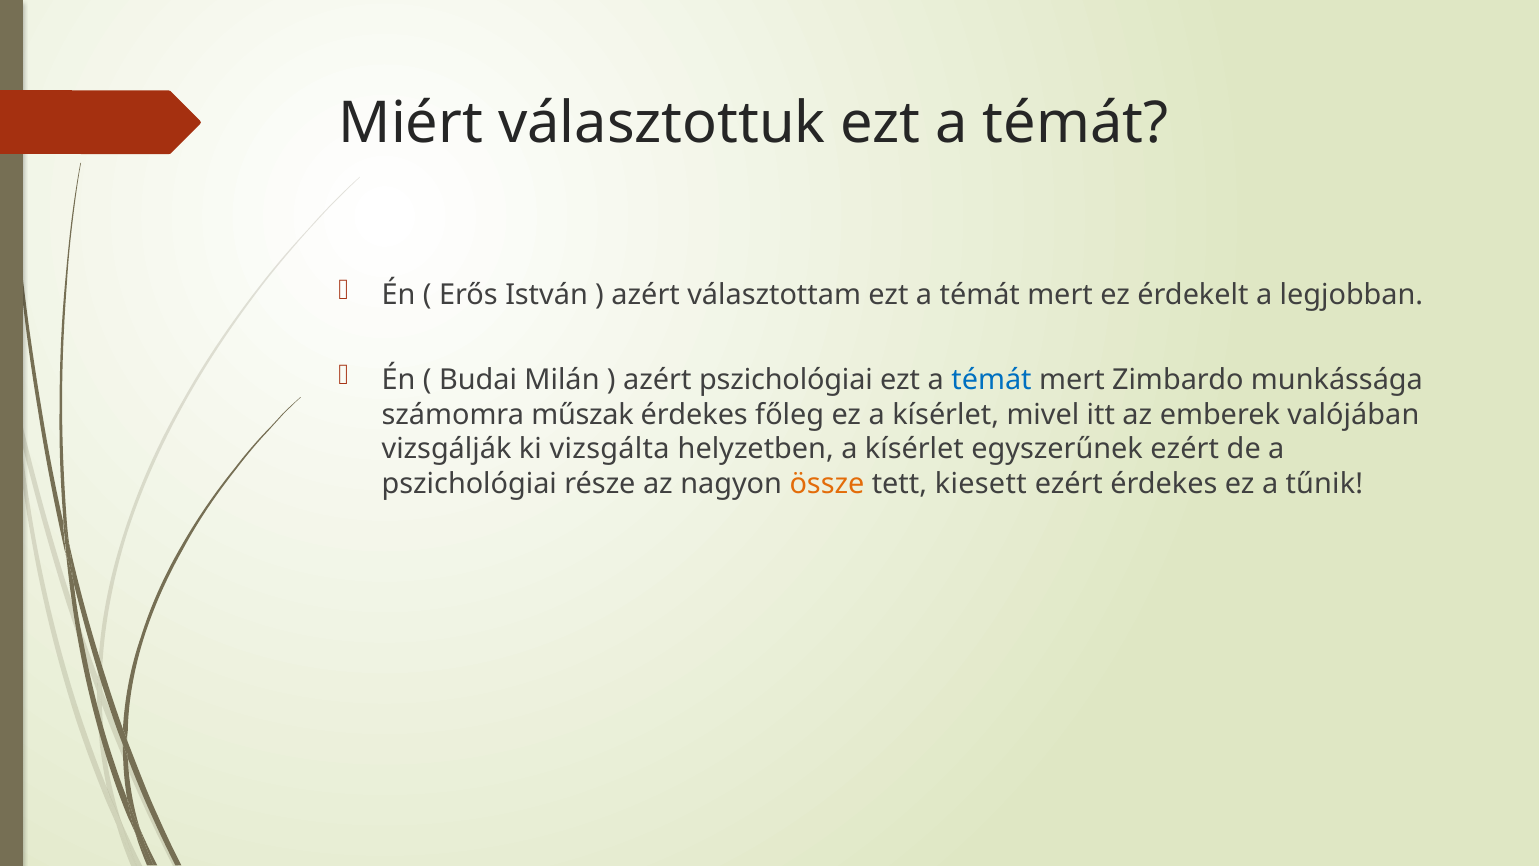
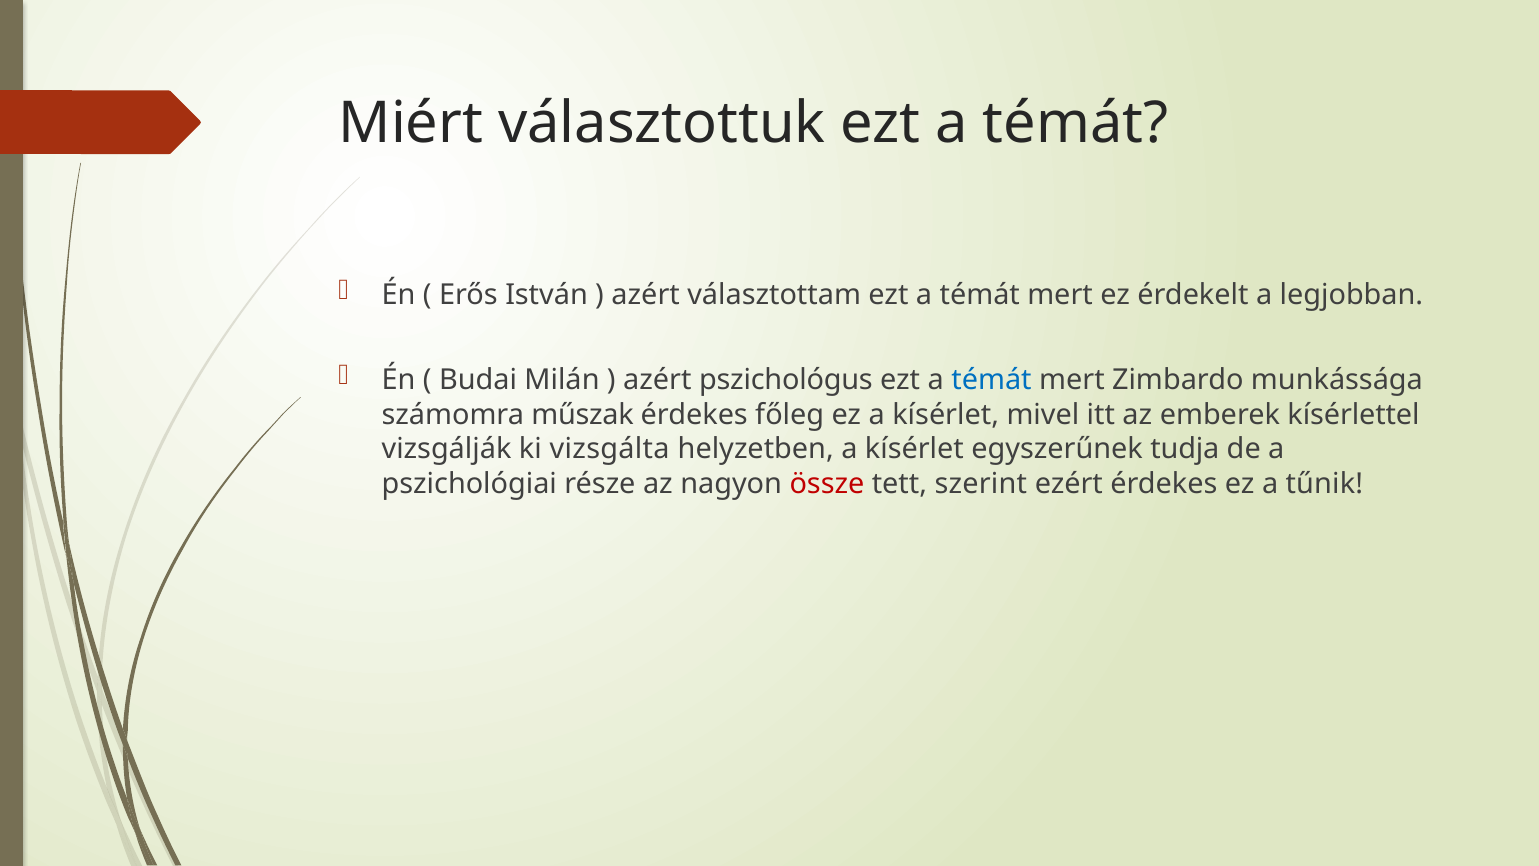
azért pszichológiai: pszichológiai -> pszichológus (786, 380)
valójában: valójában -> kísérlettel (1354, 414)
egyszerűnek ezért: ezért -> tudja (1185, 449)
össze colour: orange -> red (827, 484)
kiesett: kiesett -> szerint (981, 484)
